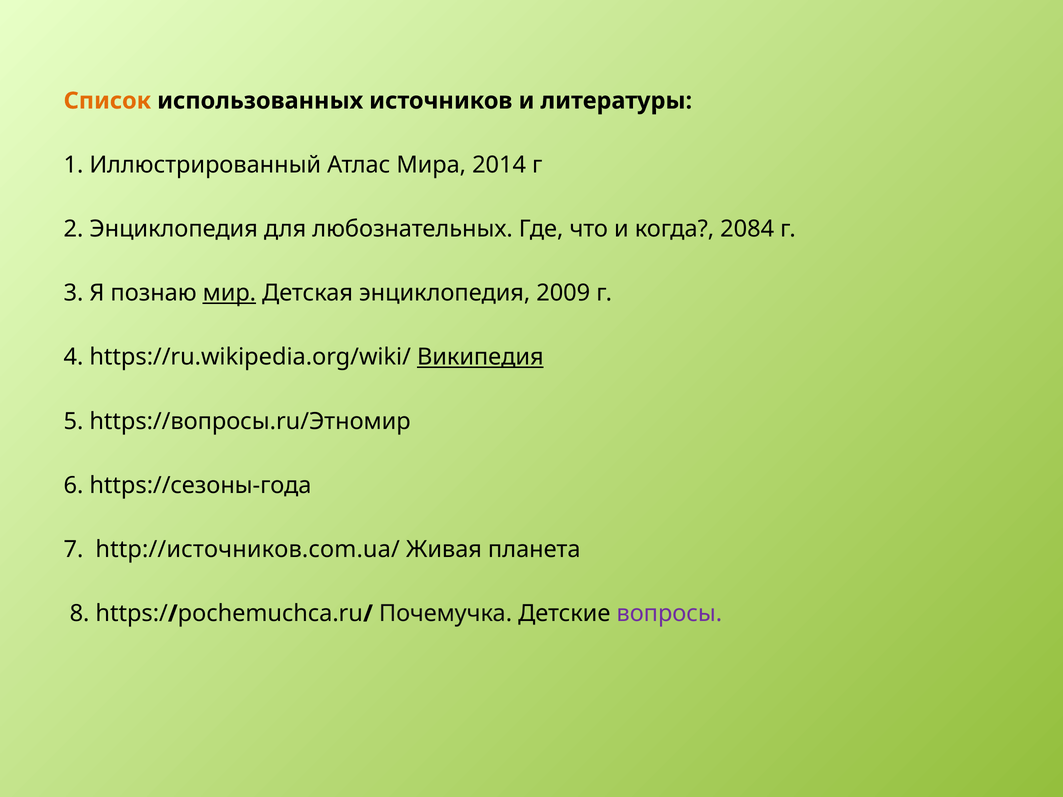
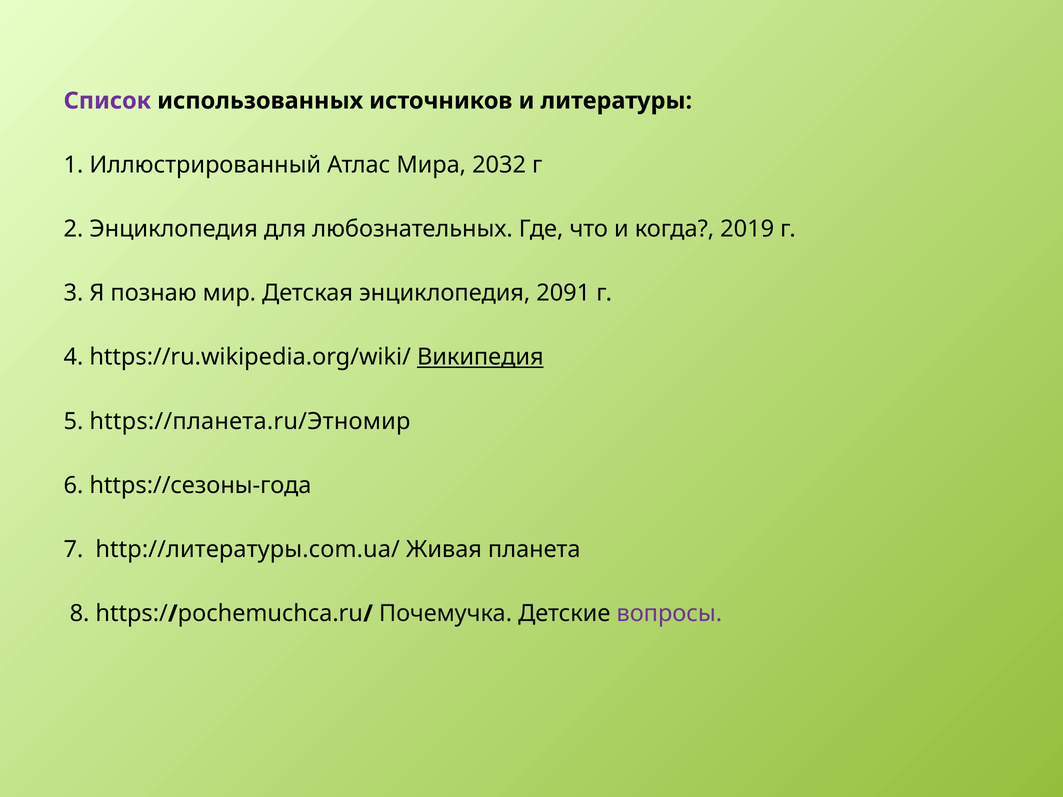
Список colour: orange -> purple (107, 101)
2014: 2014 -> 2032 (499, 165)
2084: 2084 -> 2019 (747, 229)
мир underline: present -> none (229, 293)
2009: 2009 -> 2091 (563, 293)
https://вопросы.ru/Этномир: https://вопросы.ru/Этномир -> https://планета.ru/Этномир (250, 421)
http://источников.com.ua/: http://источников.com.ua/ -> http://литературы.com.ua/ (248, 550)
